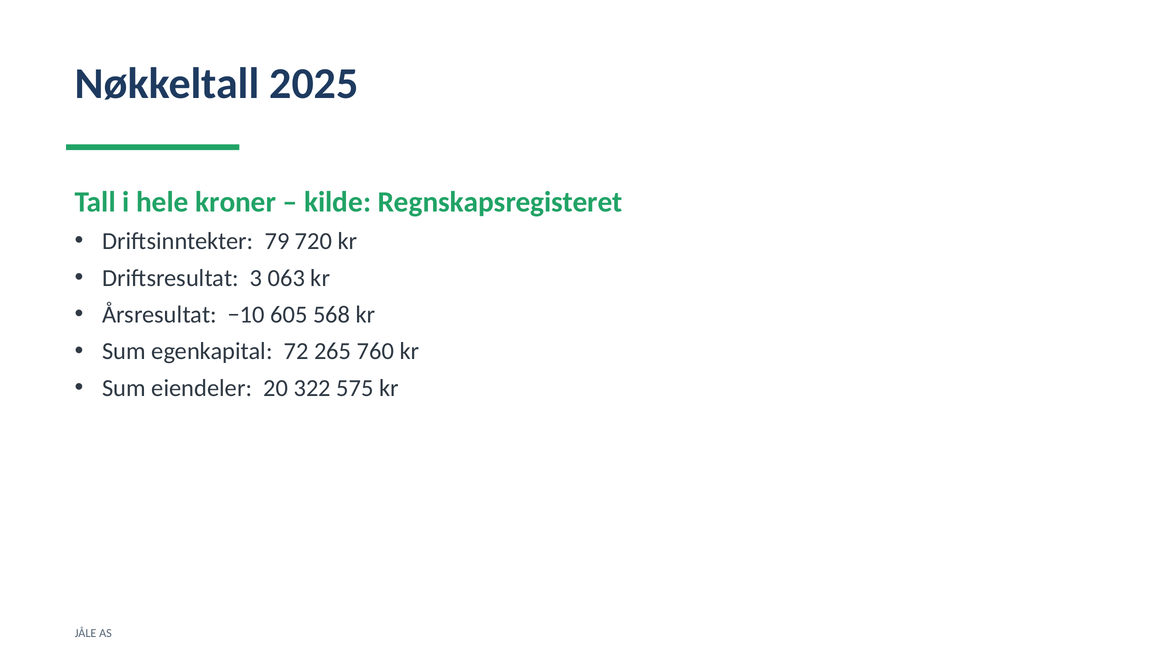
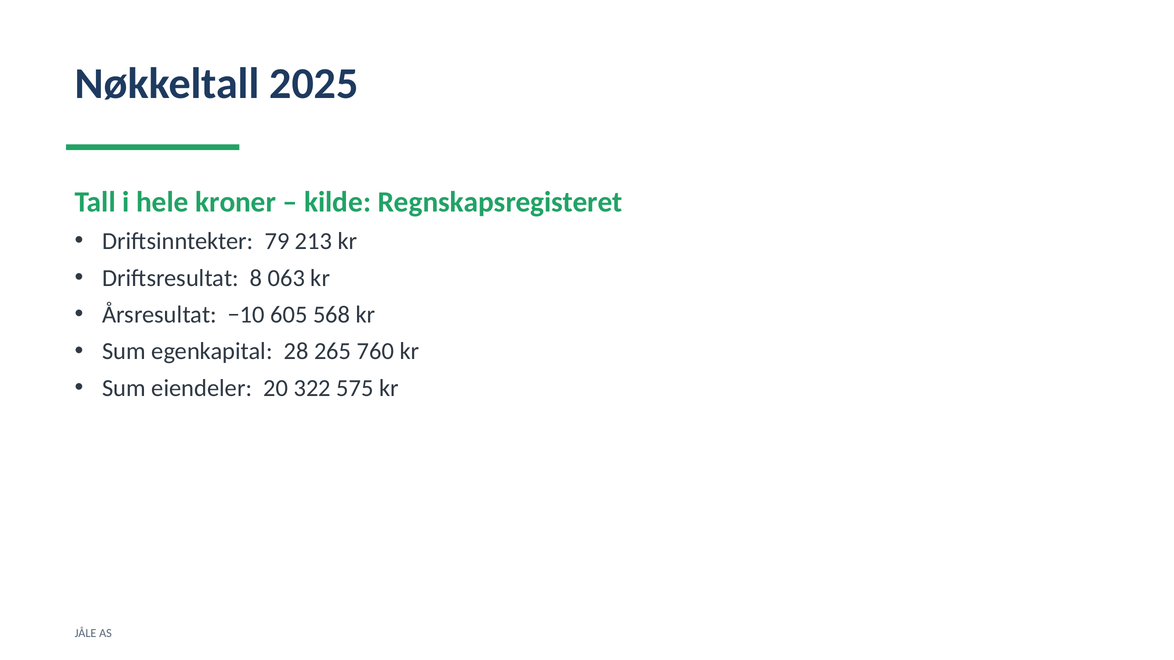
720: 720 -> 213 (314, 241)
3: 3 -> 8 (256, 278)
72: 72 -> 28 (296, 352)
